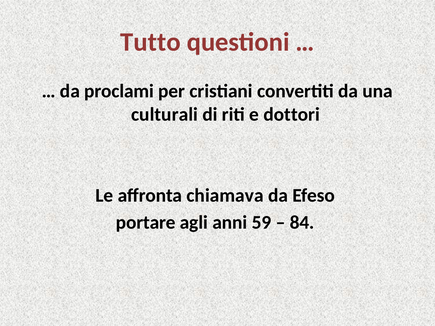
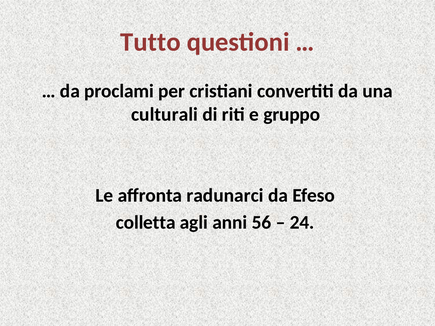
dottori: dottori -> gruppo (292, 114)
chiamava: chiamava -> radunarci (225, 196)
portare: portare -> colletta (146, 223)
59: 59 -> 56 (262, 223)
84: 84 -> 24 (302, 223)
